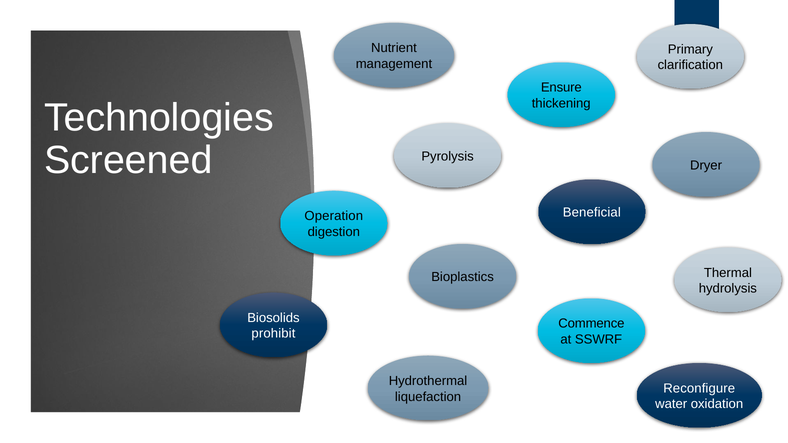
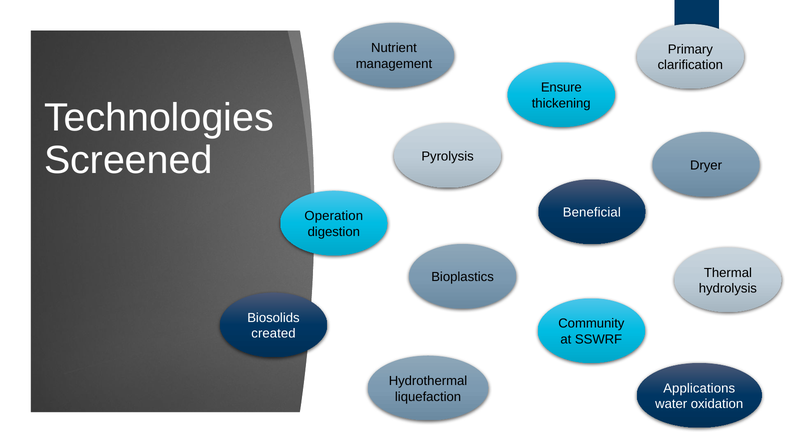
Commence: Commence -> Community (591, 324)
prohibit: prohibit -> created (273, 334)
Reconfigure: Reconfigure -> Applications (699, 388)
